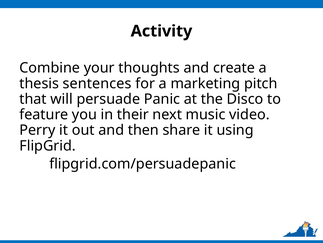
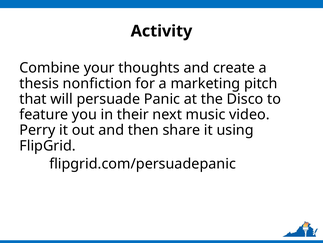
sentences: sentences -> nonfiction (97, 83)
